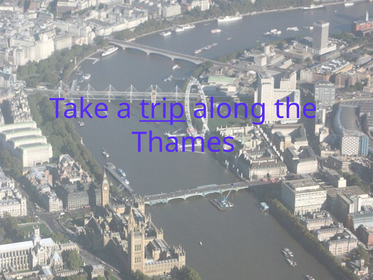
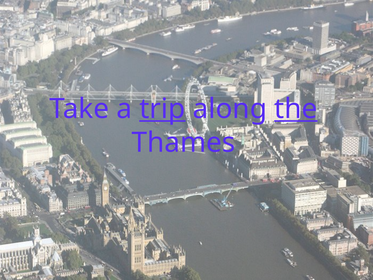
the underline: none -> present (296, 109)
